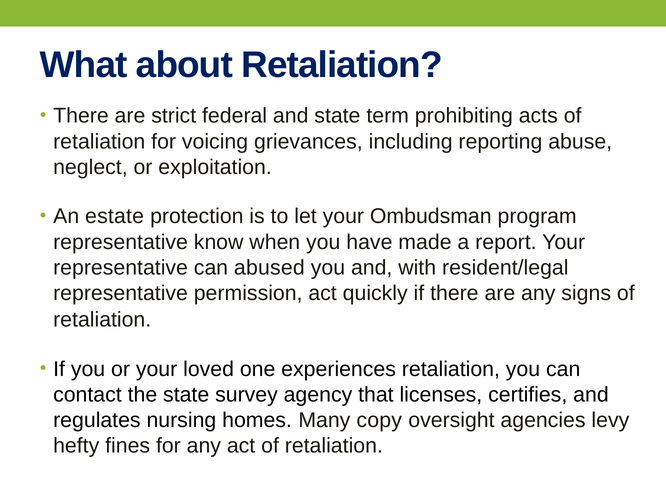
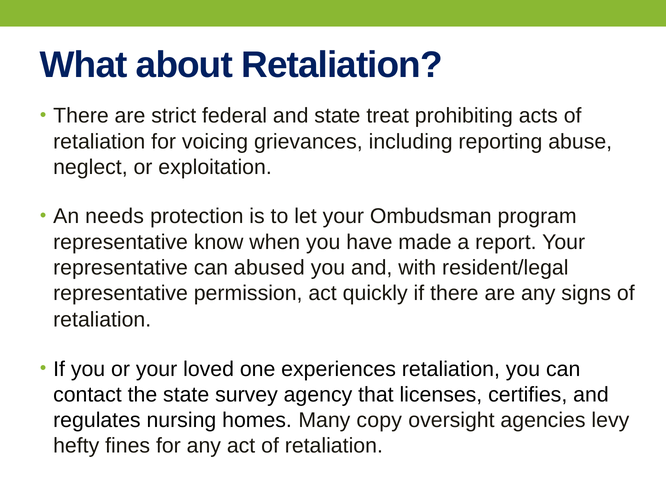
term: term -> treat (388, 116)
estate: estate -> needs (115, 216)
